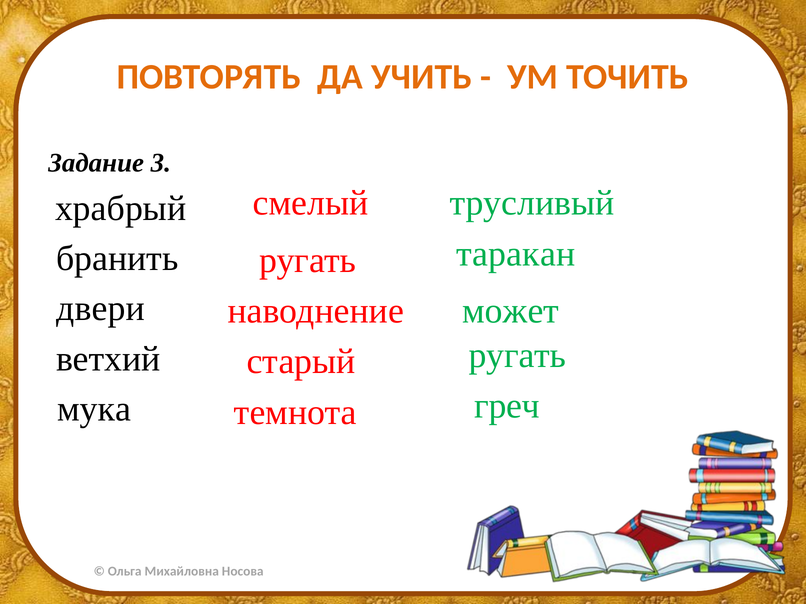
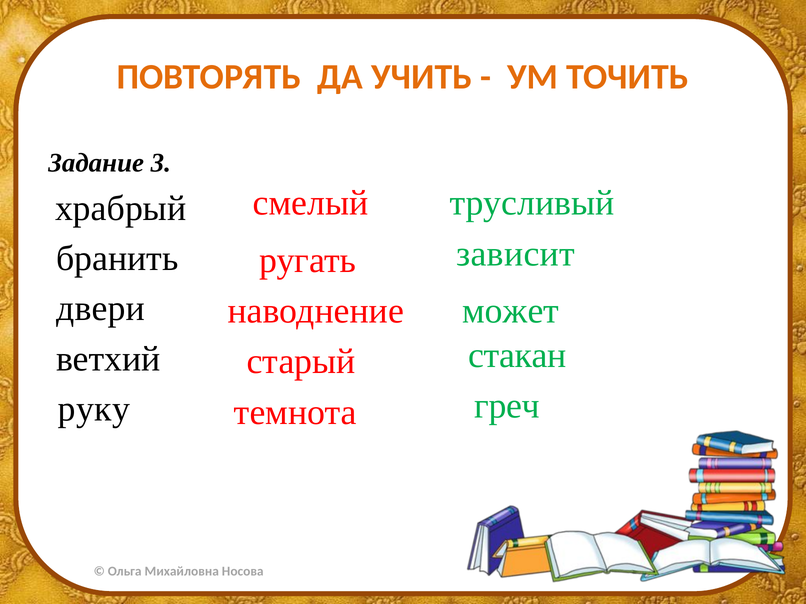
таракан: таракан -> зависит (516, 254)
старый ругать: ругать -> стакан (517, 356)
мука: мука -> руку (94, 409)
